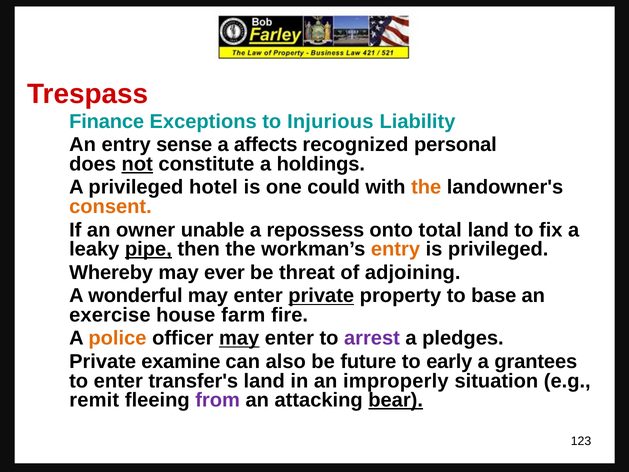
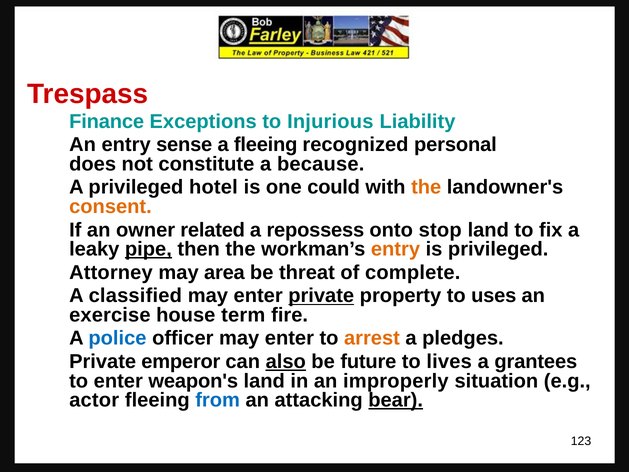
a affects: affects -> fleeing (266, 145)
not underline: present -> none (137, 164)
holdings: holdings -> because (321, 164)
unable: unable -> related (213, 230)
total: total -> stop (440, 230)
Whereby: Whereby -> Attorney (111, 272)
ever: ever -> area (224, 272)
adjoining: adjoining -> complete (413, 272)
wonderful: wonderful -> classified (135, 296)
base: base -> uses (494, 296)
farm: farm -> term (243, 315)
police colour: orange -> blue (117, 338)
may underline: present -> none (239, 338)
arrest colour: purple -> orange (372, 338)
examine: examine -> emperor (181, 361)
also underline: none -> present (286, 361)
early: early -> lives (449, 361)
transfer's: transfer's -> weapon's (193, 381)
remit: remit -> actor (94, 400)
from colour: purple -> blue (218, 400)
